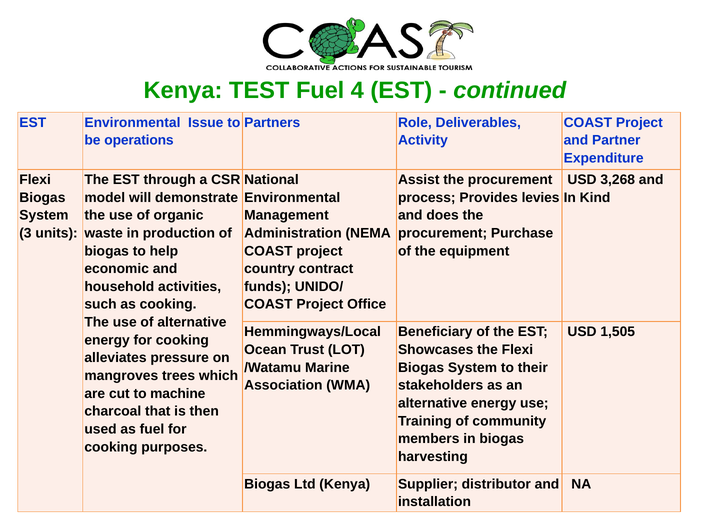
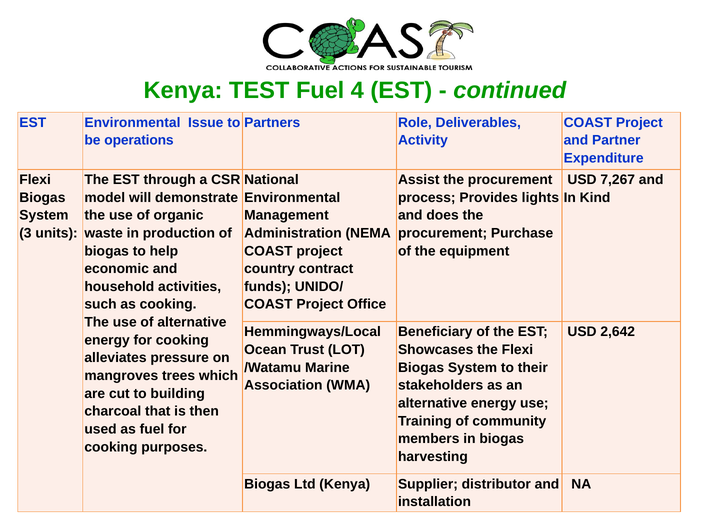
3,268: 3,268 -> 7,267 (618, 180)
levies: levies -> lights (540, 198)
1,505: 1,505 -> 2,642 (618, 332)
machine: machine -> building (178, 394)
